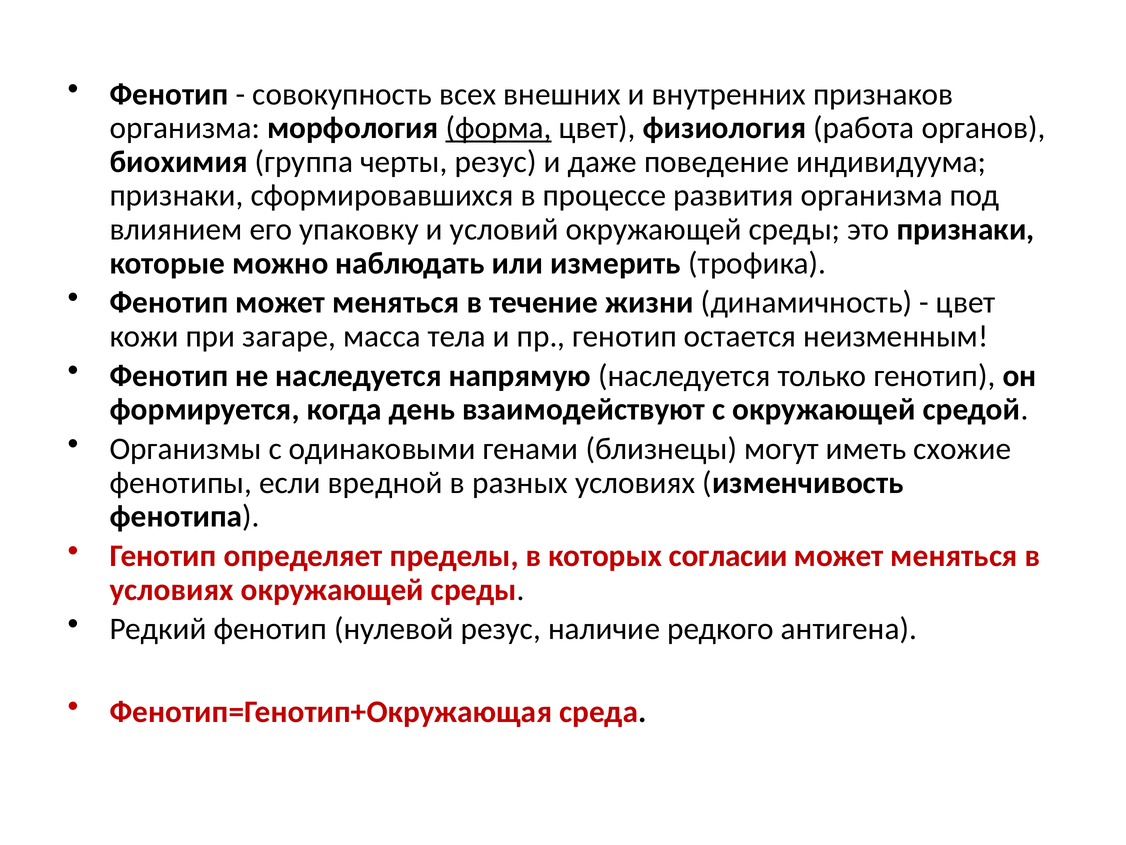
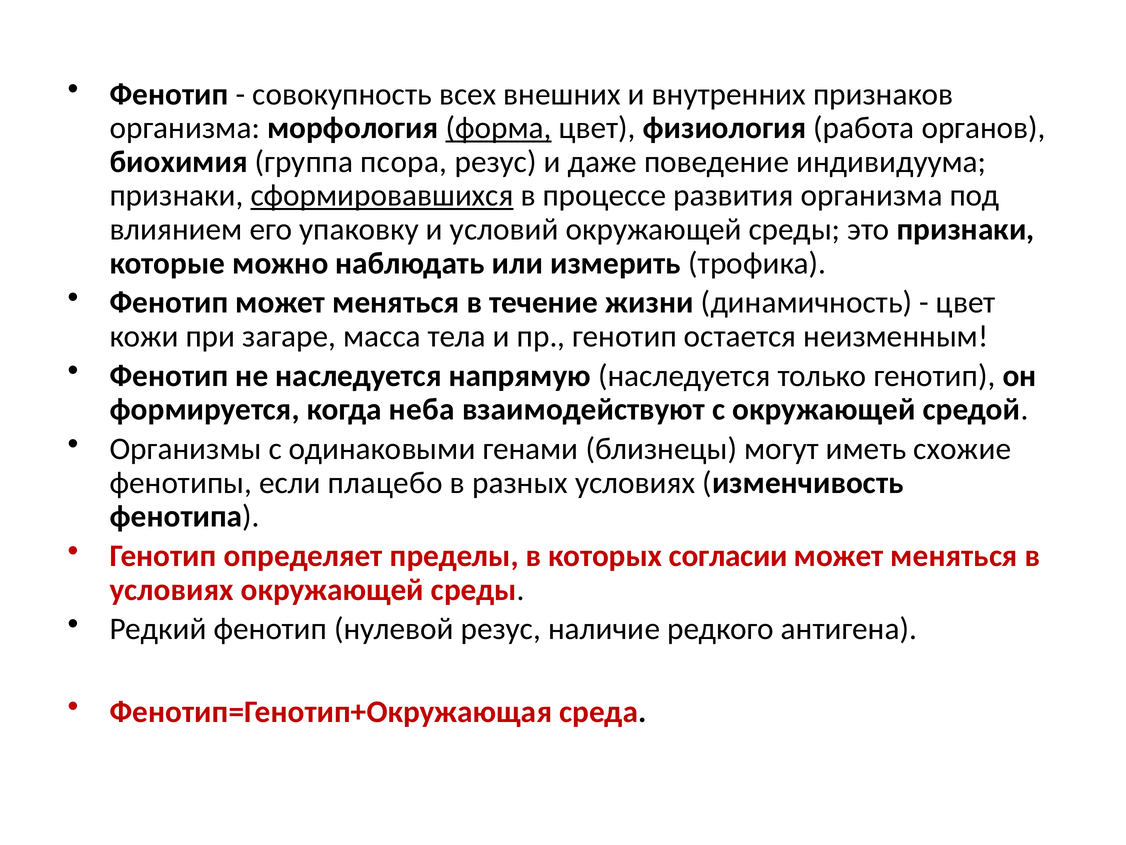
черты: черты -> псора (404, 162)
сформировавшихся underline: none -> present (382, 195)
день: день -> неба (422, 409)
вредной: вредной -> плацебо (385, 482)
